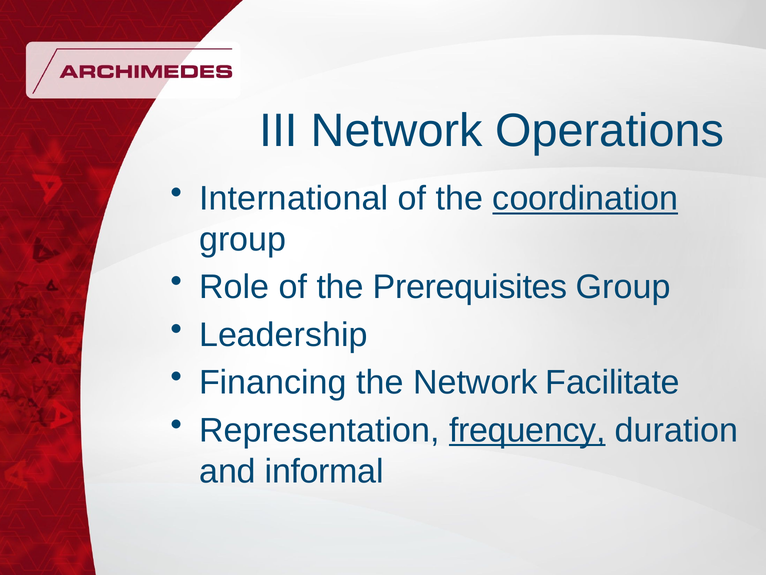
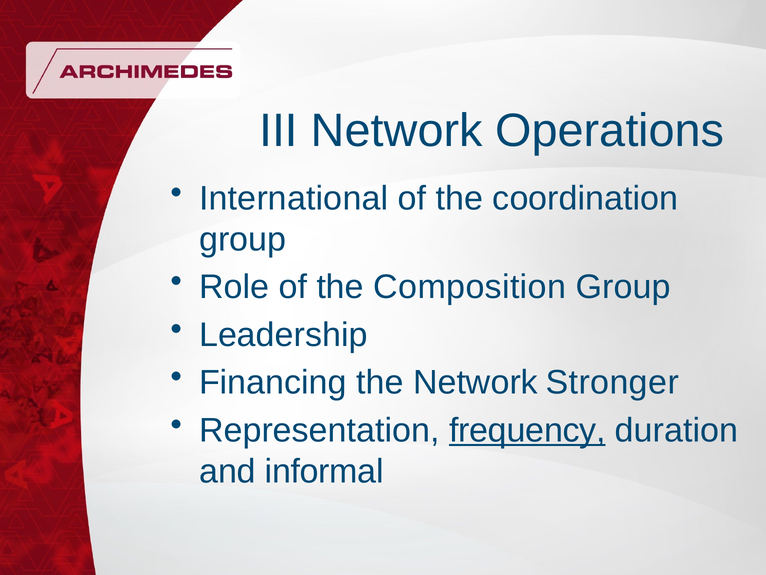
coordination underline: present -> none (585, 198)
Prerequisites: Prerequisites -> Composition (470, 287)
Facilitate: Facilitate -> Stronger (612, 382)
